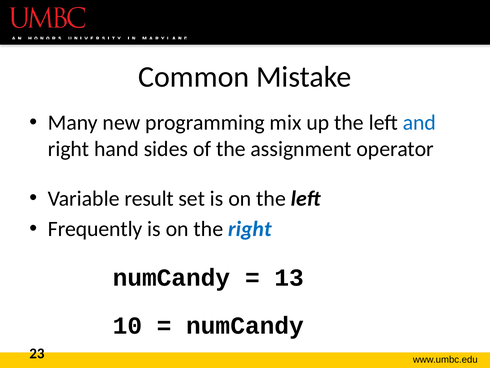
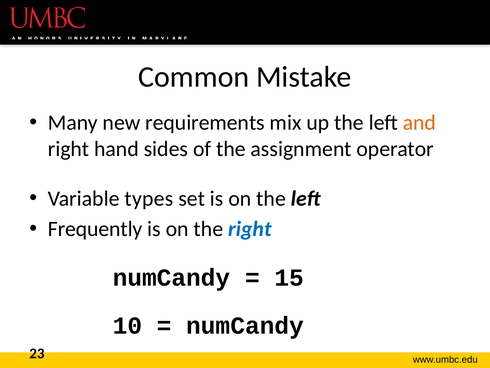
programming: programming -> requirements (205, 123)
and colour: blue -> orange (419, 123)
result: result -> types (149, 198)
13: 13 -> 15 (289, 277)
